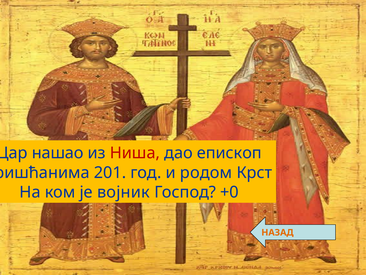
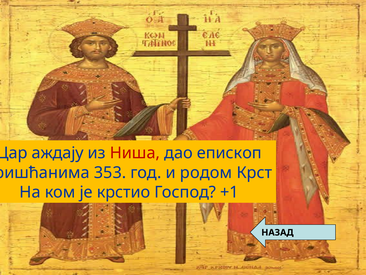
нашао: нашао -> аждају (58, 153)
201: 201 -> 353 (110, 172)
војник: војник -> крстио (124, 192)
+0: +0 -> +1 (229, 192)
НАЗАД colour: orange -> black (277, 232)
